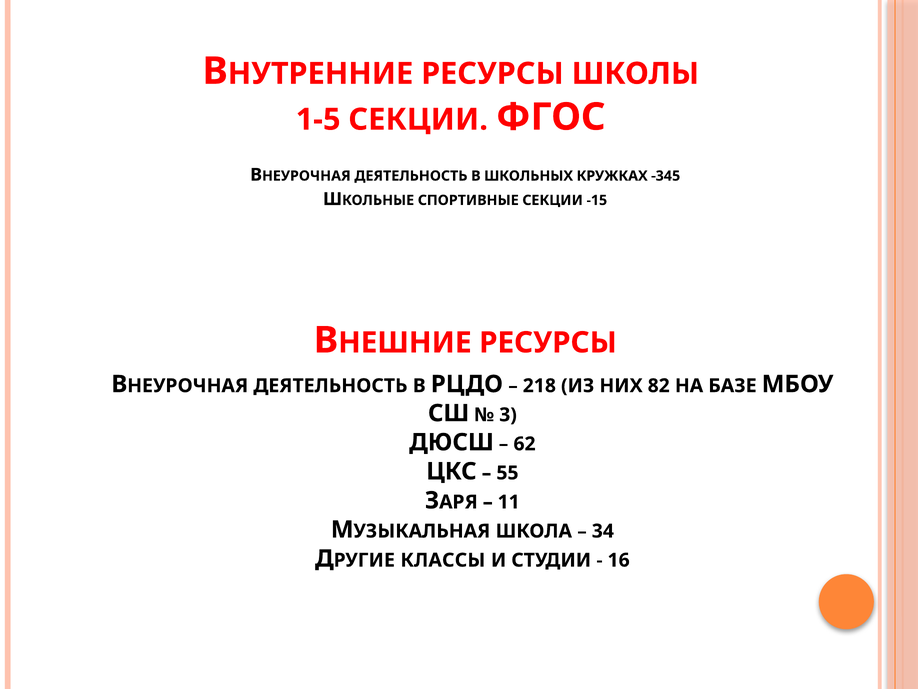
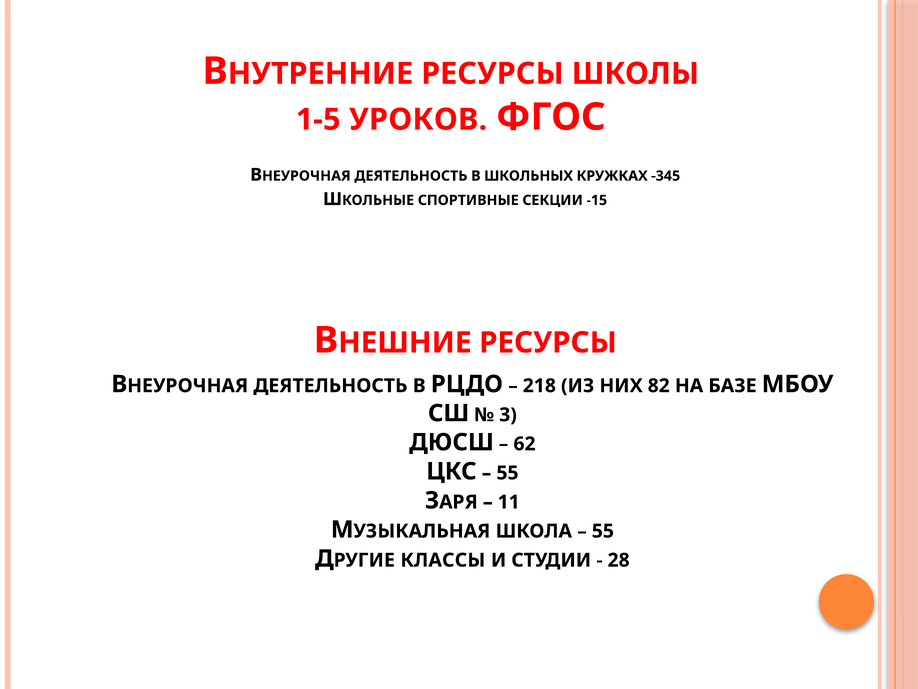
1-5 СЕКЦИИ: СЕКЦИИ -> УРОКОВ (418, 119)
34: 34 -> 55 (603, 531)
16: 16 -> 28 (619, 560)
